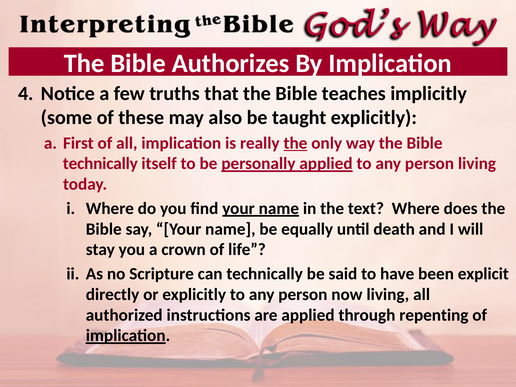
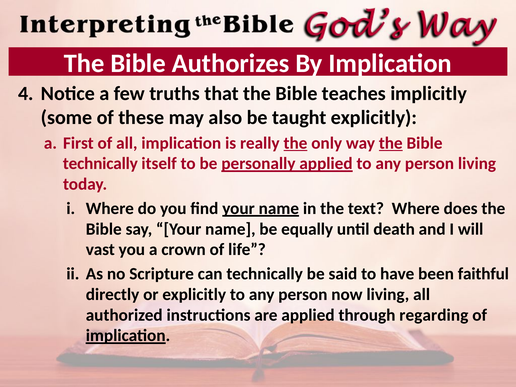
the underline: none -> present (391, 143)
stay: stay -> vast (100, 250)
explicit: explicit -> faithful (483, 274)
repenting: repenting -> regarding (434, 315)
